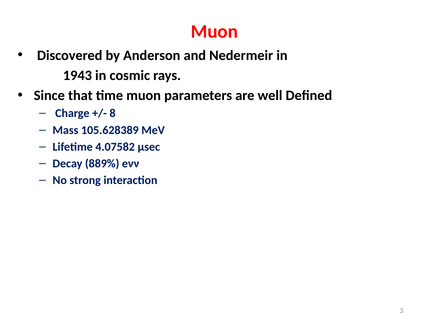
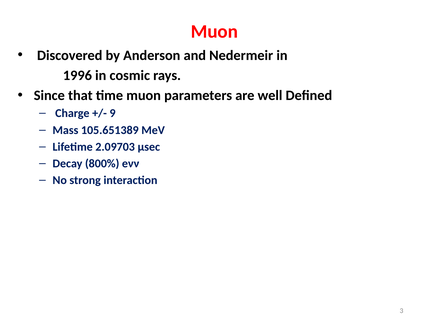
1943: 1943 -> 1996 (77, 75)
8: 8 -> 9 (113, 113)
105.628389: 105.628389 -> 105.651389 (110, 130)
4.07582: 4.07582 -> 2.09703 (115, 147)
889%: 889% -> 800% (102, 163)
